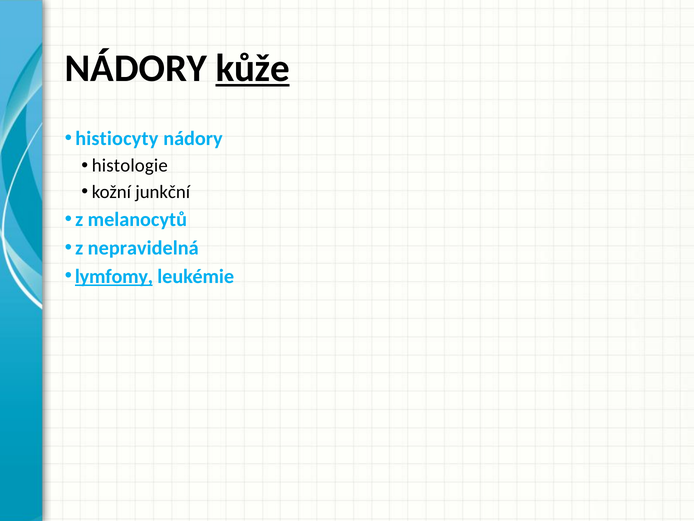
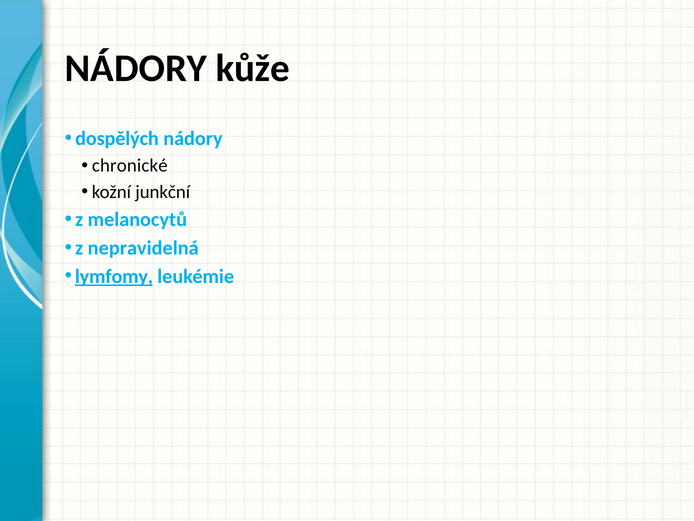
kůže underline: present -> none (253, 68)
histiocyty: histiocyty -> dospělých (117, 138)
histologie: histologie -> chronické (130, 166)
